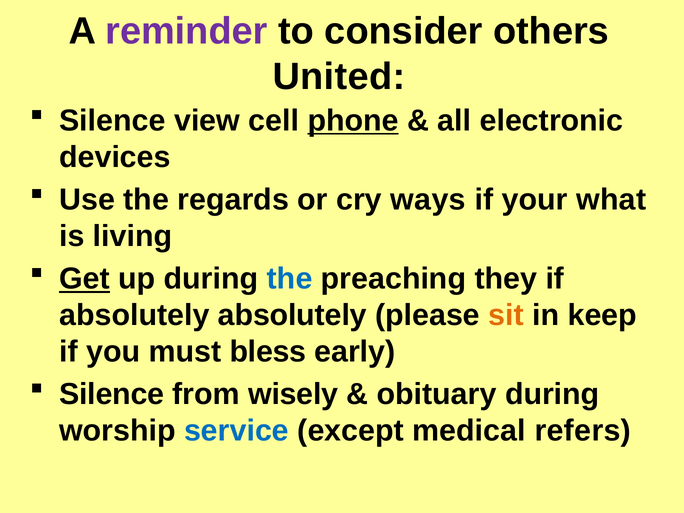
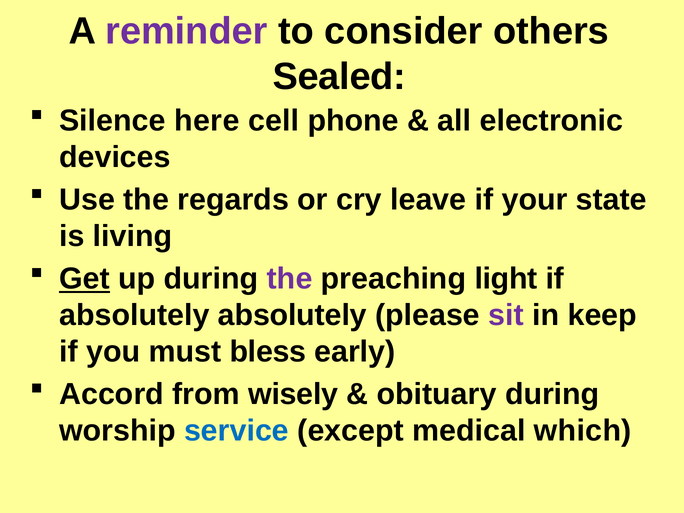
United: United -> Sealed (339, 77)
view: view -> here (207, 121)
phone underline: present -> none (353, 121)
ways: ways -> leave (428, 200)
what: what -> state (611, 200)
the colour: blue -> purple (290, 279)
they: they -> light (506, 279)
sit colour: orange -> purple (506, 315)
Silence: Silence -> Accord (112, 394)
refers: refers -> which (583, 431)
